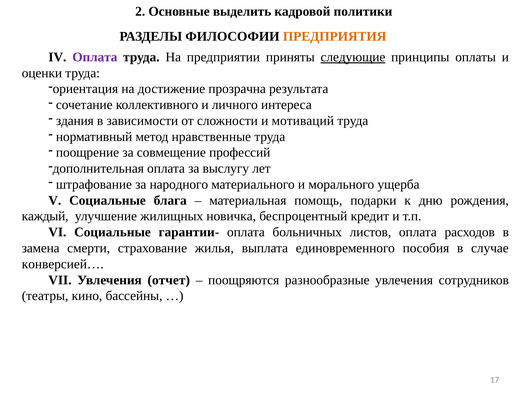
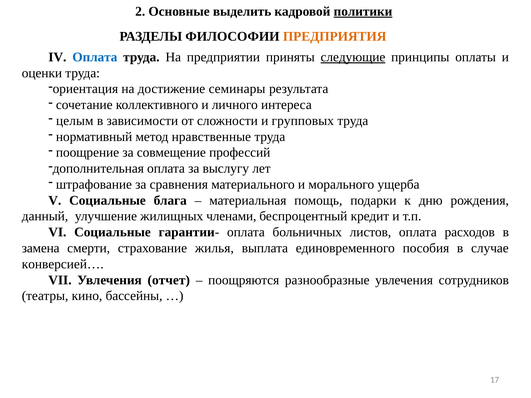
политики underline: none -> present (363, 11)
Оплата colour: purple -> blue (95, 57)
прозрачна: прозрачна -> семинары (237, 89)
здания: здания -> целым (75, 121)
мотиваций: мотиваций -> групповых (303, 121)
народного: народного -> сравнения (179, 185)
каждый: каждый -> данный (45, 216)
новичка: новичка -> членами (231, 216)
